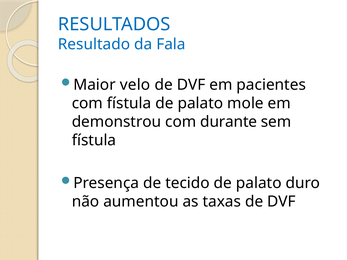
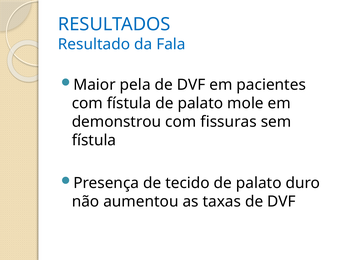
velo: velo -> pela (135, 85)
durante: durante -> fissuras (229, 122)
